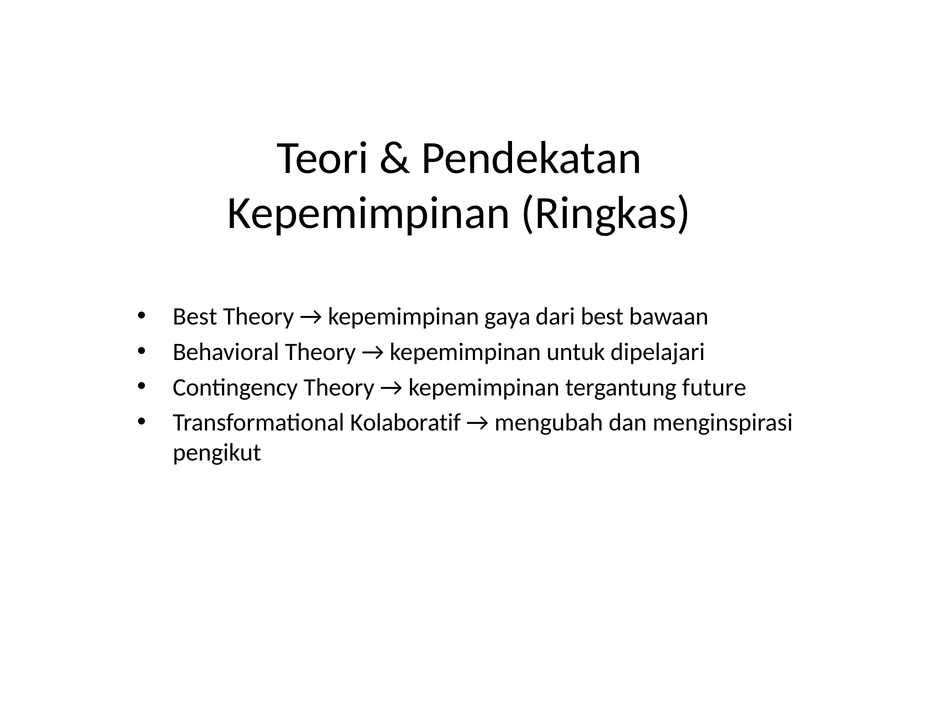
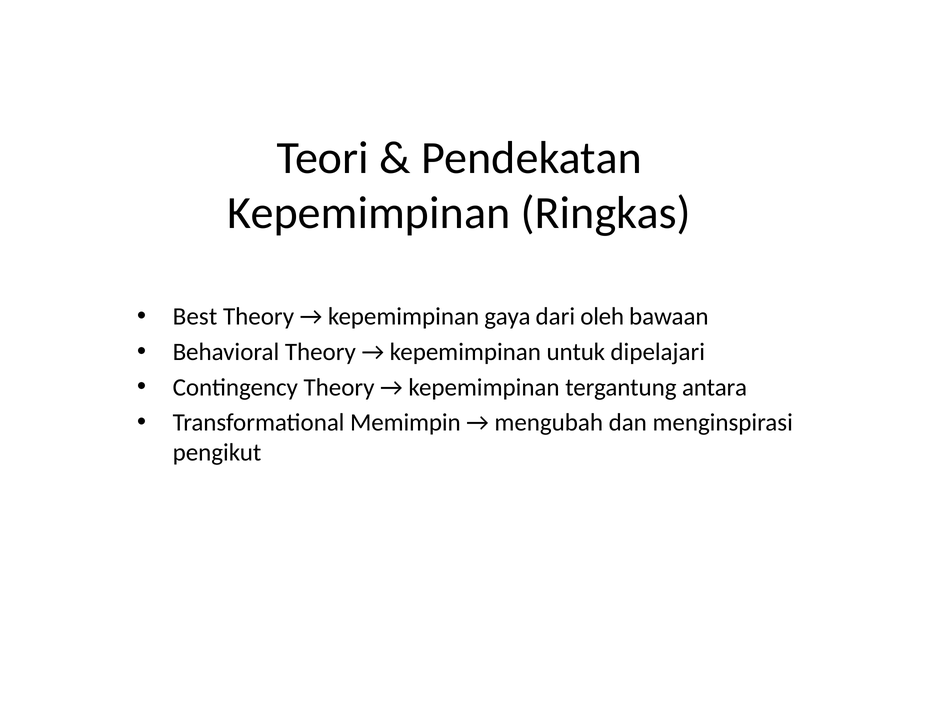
dari best: best -> oleh (602, 317)
future: future -> antara (715, 387)
Kolaboratif: Kolaboratif -> Memimpin (405, 423)
